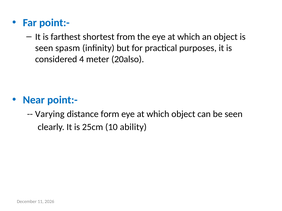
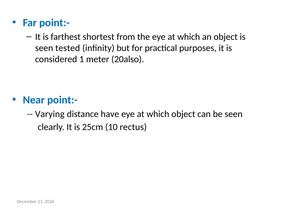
spasm: spasm -> tested (68, 48)
4: 4 -> 1 (82, 59)
form: form -> have (110, 114)
ability: ability -> rectus (133, 127)
